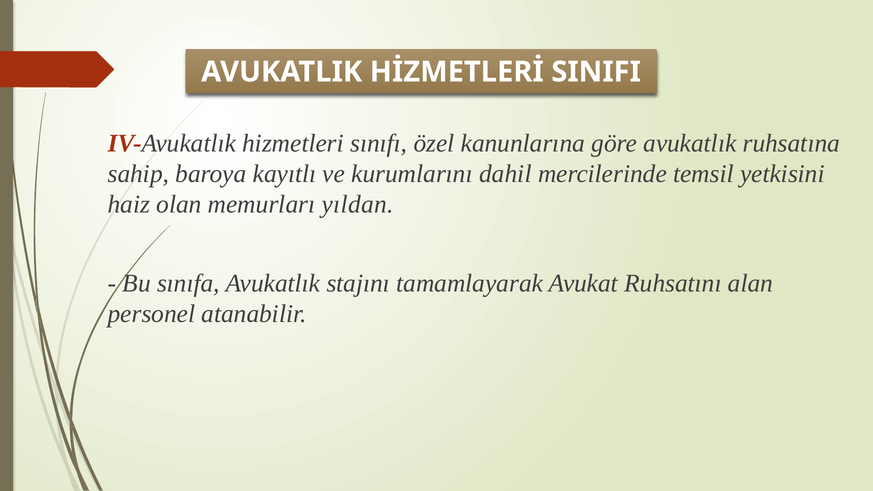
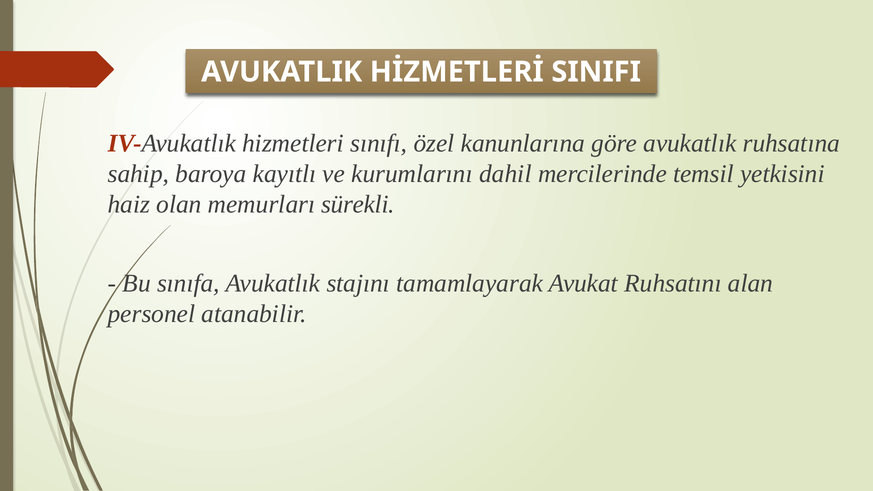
yıldan: yıldan -> sürekli (358, 204)
